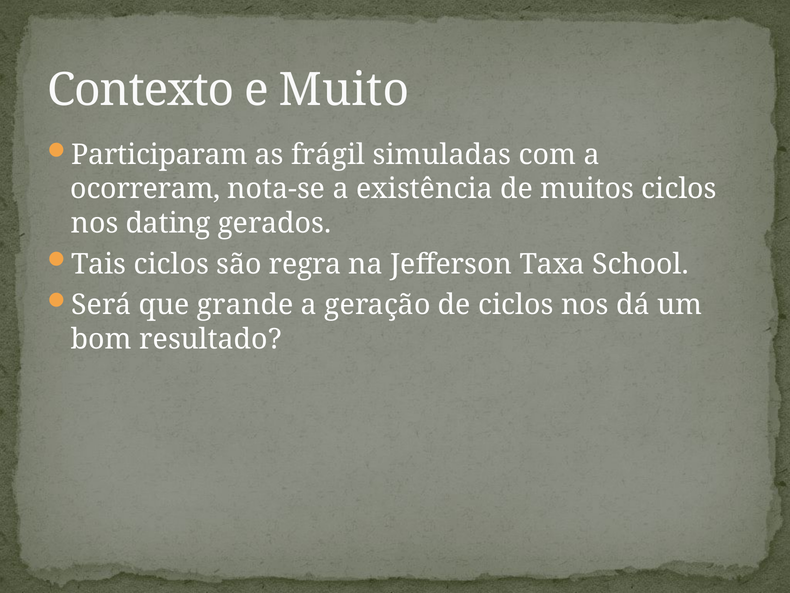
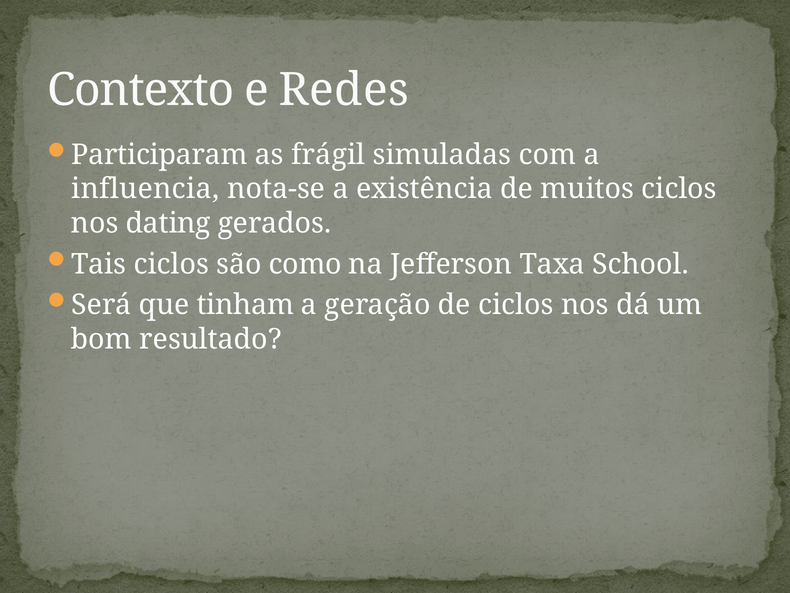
Muito: Muito -> Redes (344, 90)
ocorreram: ocorreram -> influencia (145, 189)
regra: regra -> como (305, 264)
grande: grande -> tinham (245, 305)
